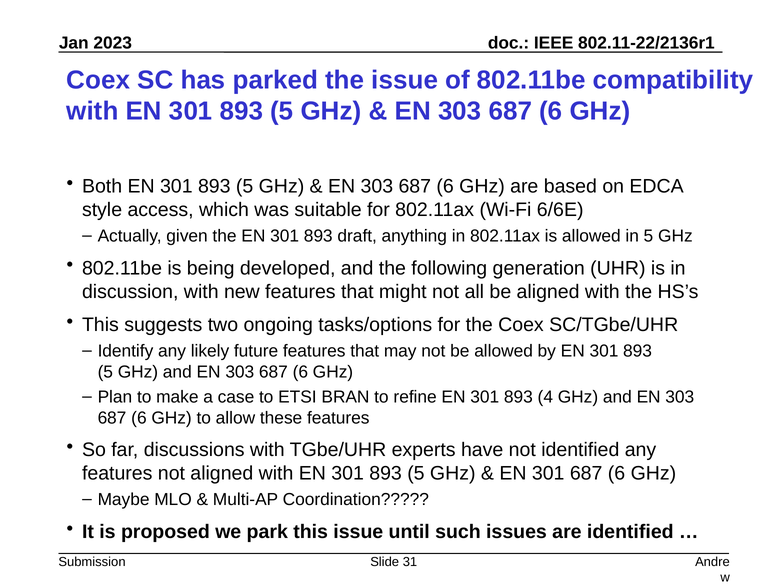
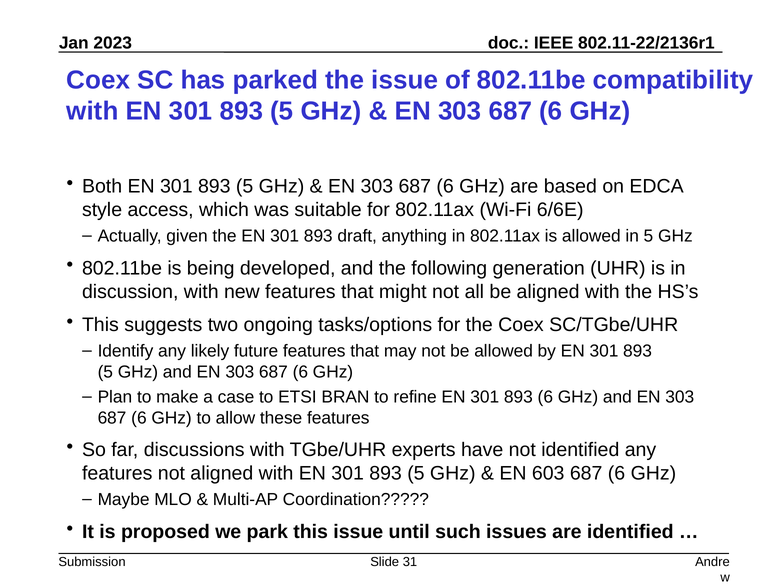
893 4: 4 -> 6 (545, 397)
301: 301 -> 603 (548, 473)
